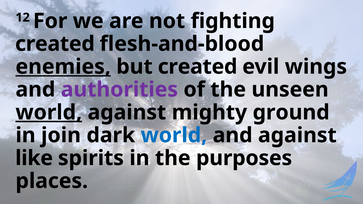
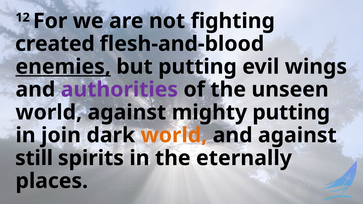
but created: created -> putting (198, 67)
world underline: present -> none (49, 113)
mighty ground: ground -> putting (291, 113)
world colour: blue -> orange (174, 135)
like: like -> still (34, 158)
purposes: purposes -> eternally (244, 158)
